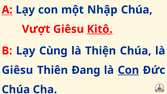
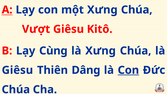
một Nhập: Nhập -> Xưng (102, 10)
Kitô underline: present -> none (100, 29)
là Thiện: Thiện -> Xưng (101, 51)
Đang: Đang -> Dâng (86, 70)
